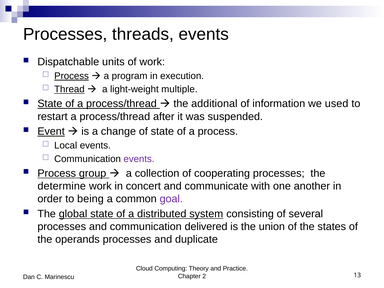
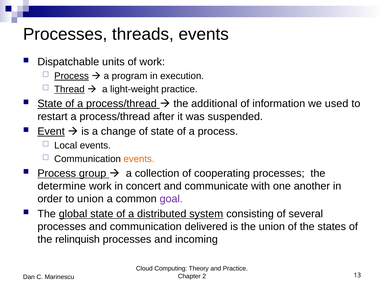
light-weight multiple: multiple -> practice (179, 89)
events colour: purple -> orange (139, 159)
to being: being -> union (90, 199)
operands: operands -> relinquish (78, 239)
duplicate: duplicate -> incoming (196, 239)
